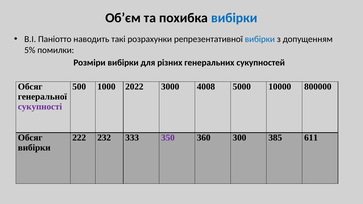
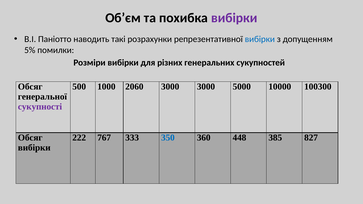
вибірки colour: blue -> purple (234, 18)
2022: 2022 -> 2060 (134, 87)
3000 4008: 4008 -> 3000 (206, 87)
800000: 800000 -> 100300 (318, 87)
232: 232 -> 767 (104, 138)
350 colour: purple -> blue (168, 138)
300: 300 -> 448 (239, 138)
611: 611 -> 827 (311, 138)
